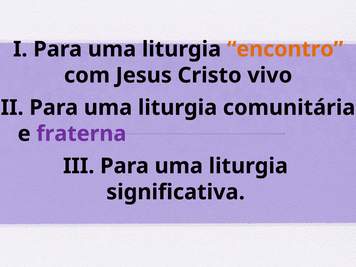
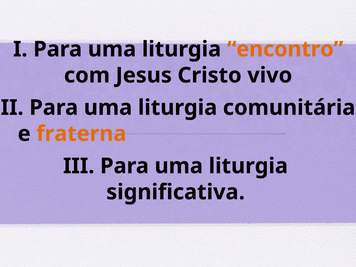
fraterna colour: purple -> orange (81, 134)
